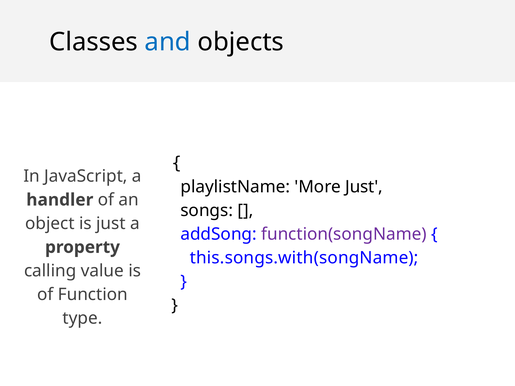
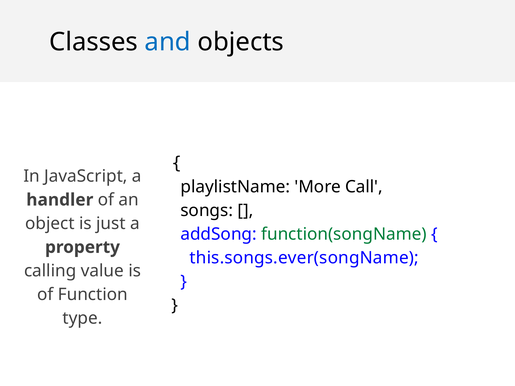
More Just: Just -> Call (364, 187)
function(songName colour: purple -> green (344, 234)
this.songs.with(songName: this.songs.with(songName -> this.songs.ever(songName (304, 258)
